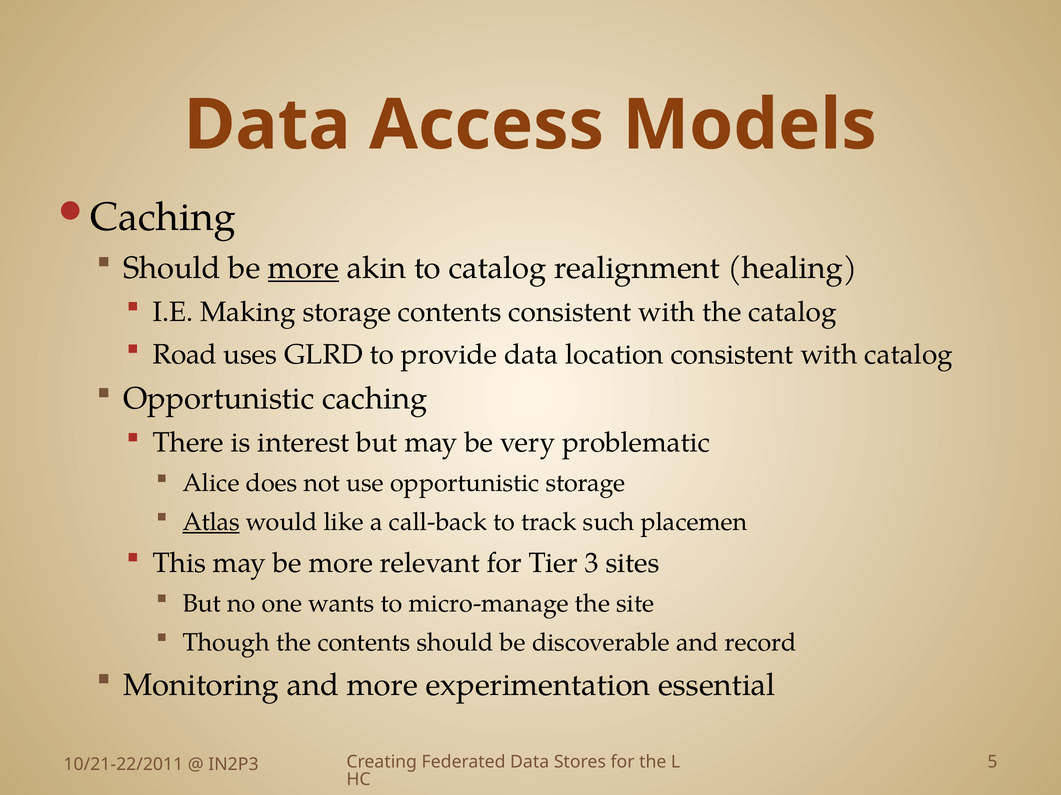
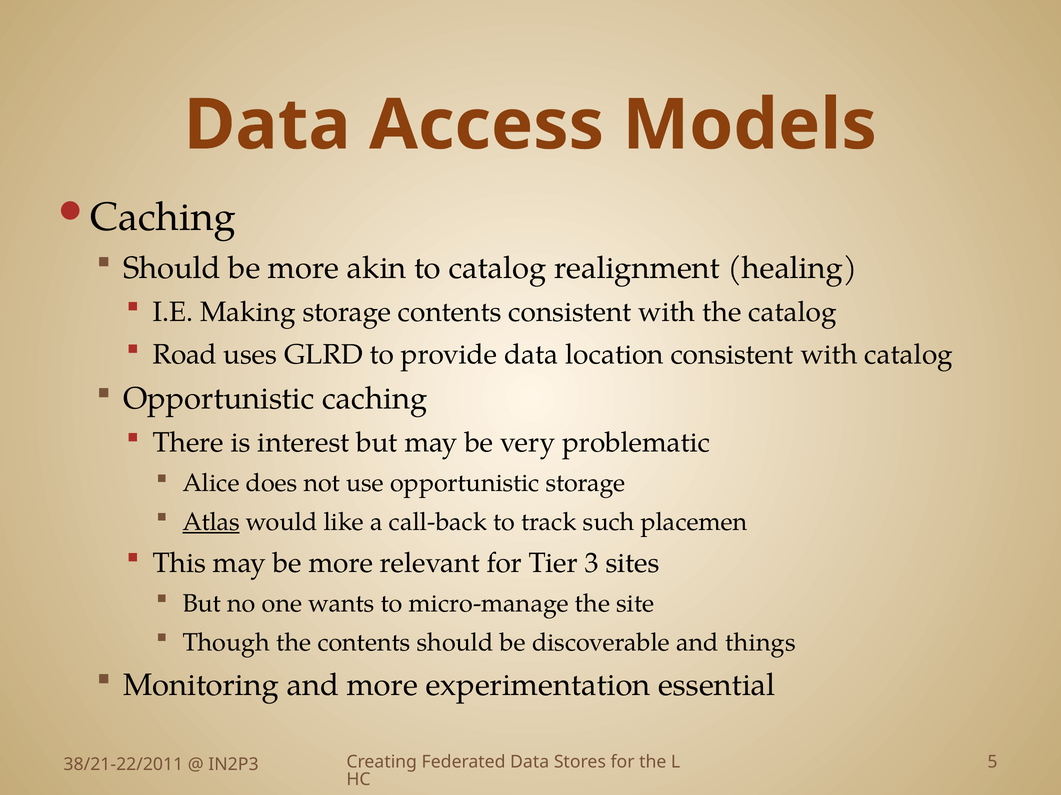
more underline: present -> none (304, 268)
record: record -> things (760, 643)
10/21-22/2011: 10/21-22/2011 -> 38/21-22/2011 (123, 765)
